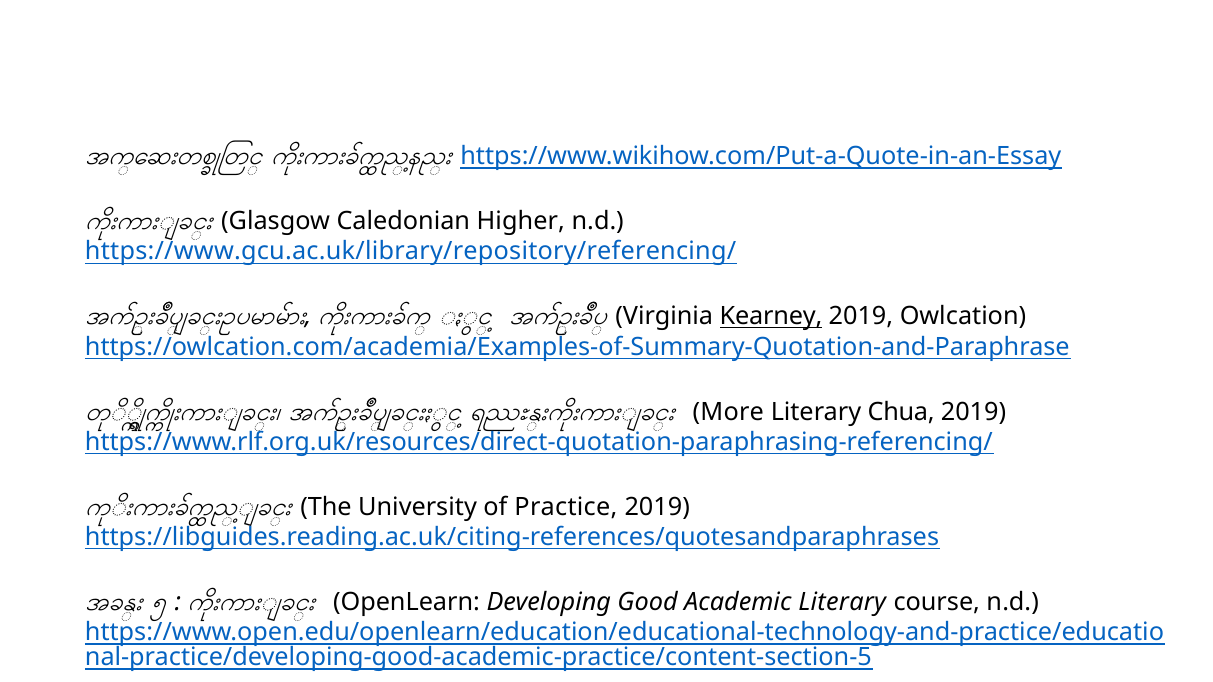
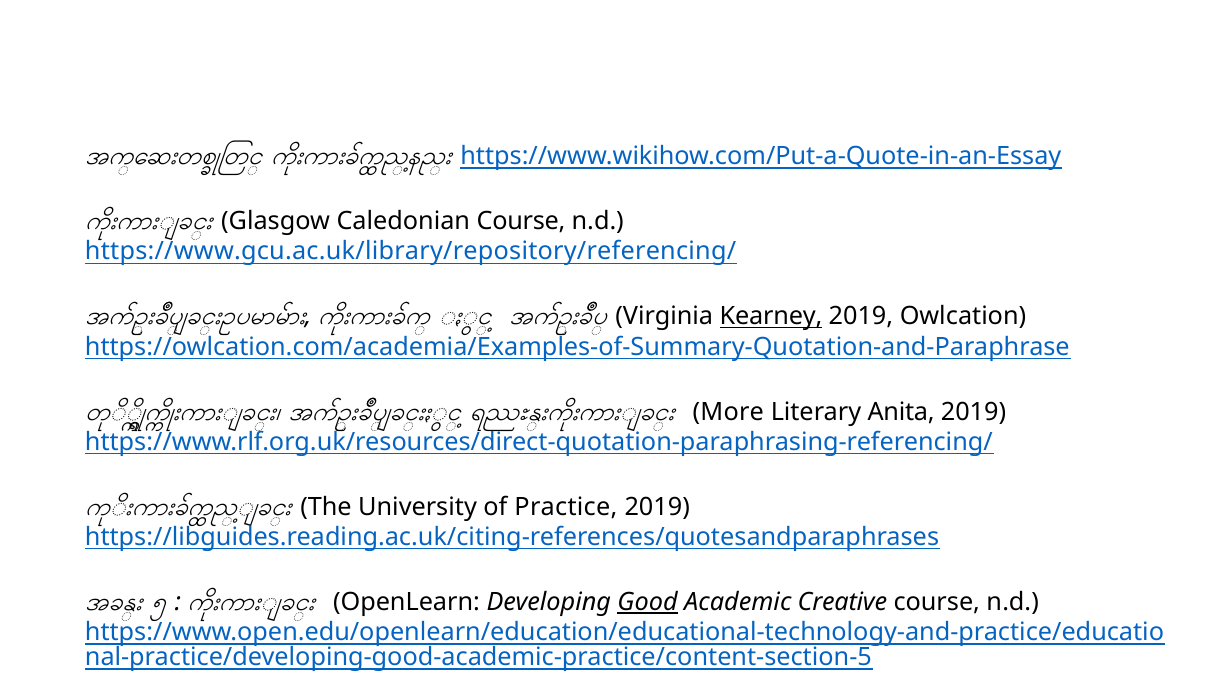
Caledonian Higher: Higher -> Course (521, 221)
Chua: Chua -> Anita (901, 412)
Good underline: none -> present (648, 602)
Academic Literary: Literary -> Creative (842, 602)
